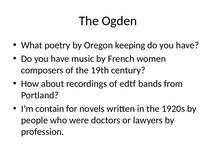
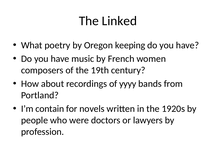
Ogden: Ogden -> Linked (119, 21)
edtf: edtf -> yyyy (128, 84)
